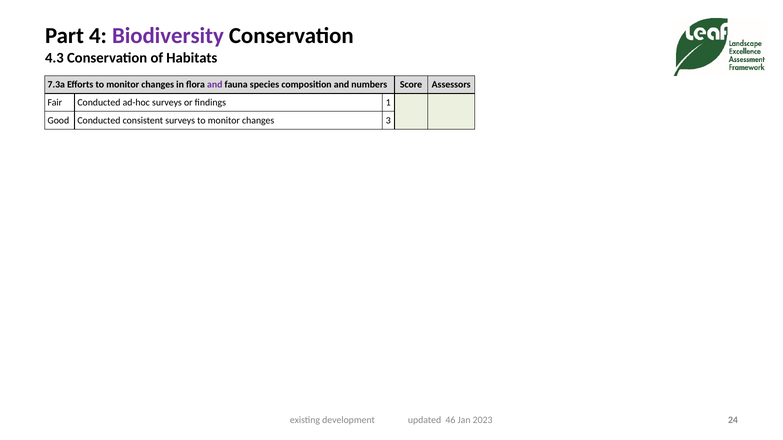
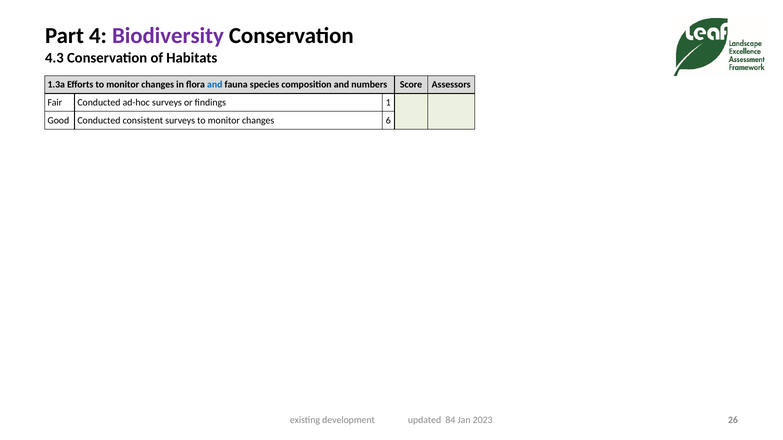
7.3a: 7.3a -> 1.3a (56, 85)
and colour: purple -> blue (215, 85)
3: 3 -> 6 (388, 120)
46: 46 -> 84 (450, 421)
24: 24 -> 26 (733, 421)
